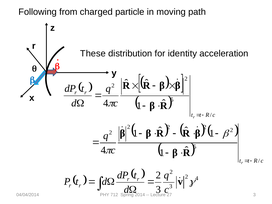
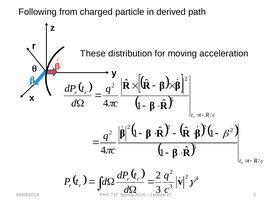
moving: moving -> derived (171, 12)
identity: identity -> moving (182, 53)
